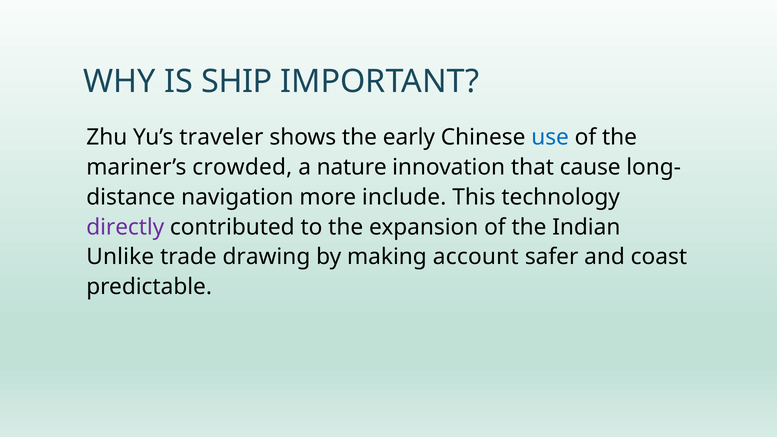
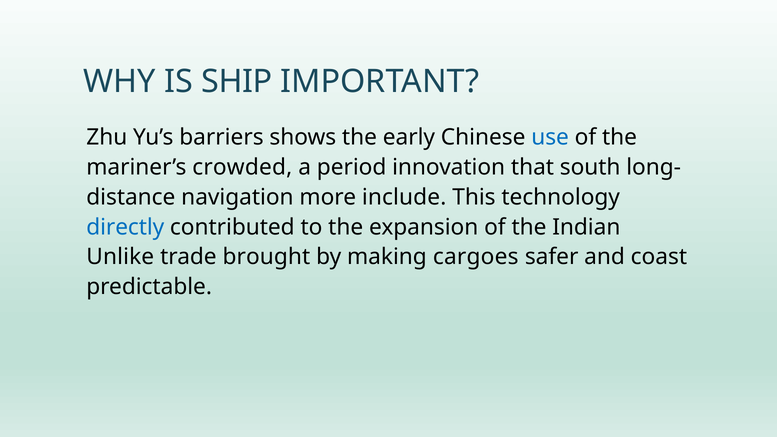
traveler: traveler -> barriers (221, 137)
nature: nature -> period (352, 167)
cause: cause -> south (590, 167)
directly colour: purple -> blue (125, 227)
drawing: drawing -> brought (266, 257)
account: account -> cargoes (476, 257)
